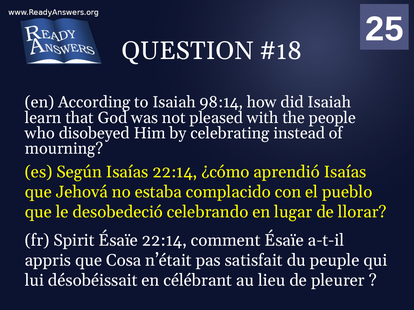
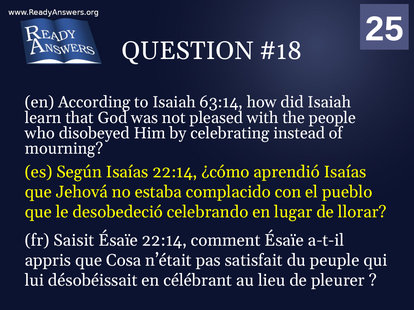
98:14: 98:14 -> 63:14 (221, 103)
Spirit: Spirit -> Saisit (74, 241)
